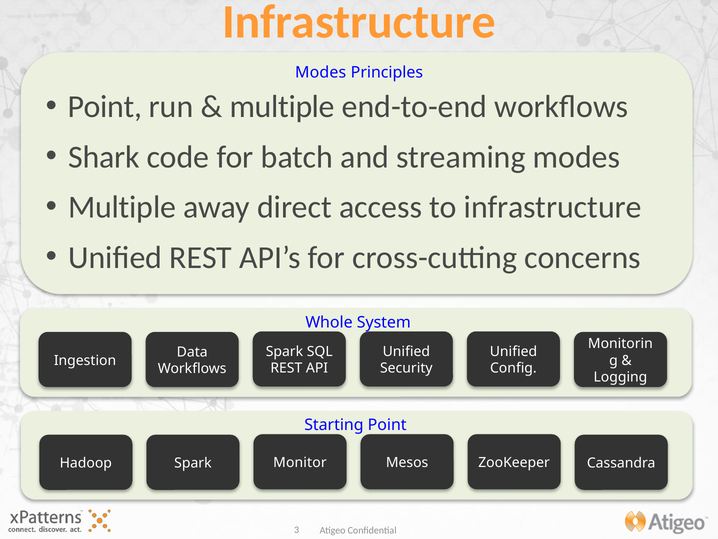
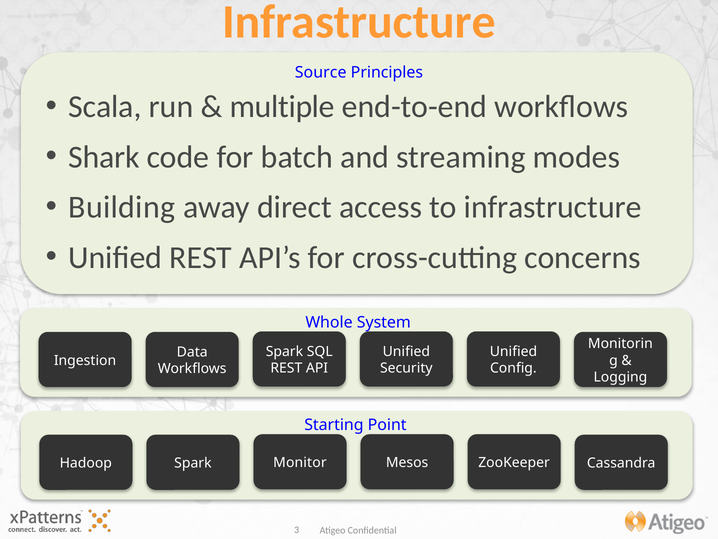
Modes: Modes -> Source (321, 73)
Point: Point -> Scala (105, 107)
Multiple: Multiple -> Building (122, 207)
